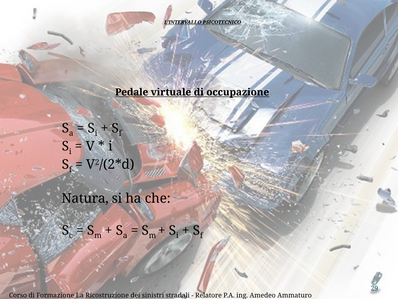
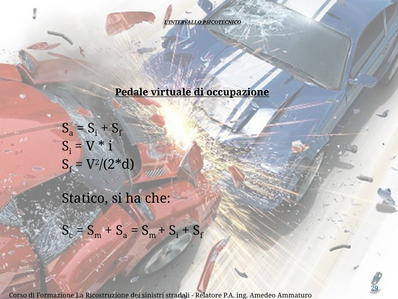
Natura: Natura -> Statico (85, 198)
